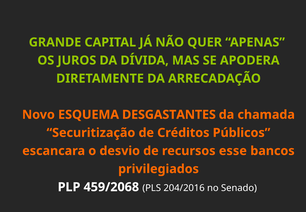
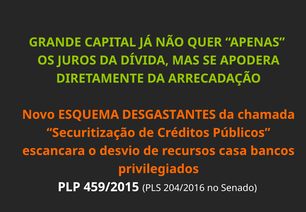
esse: esse -> casa (233, 151)
459/2068: 459/2068 -> 459/2015 (111, 187)
